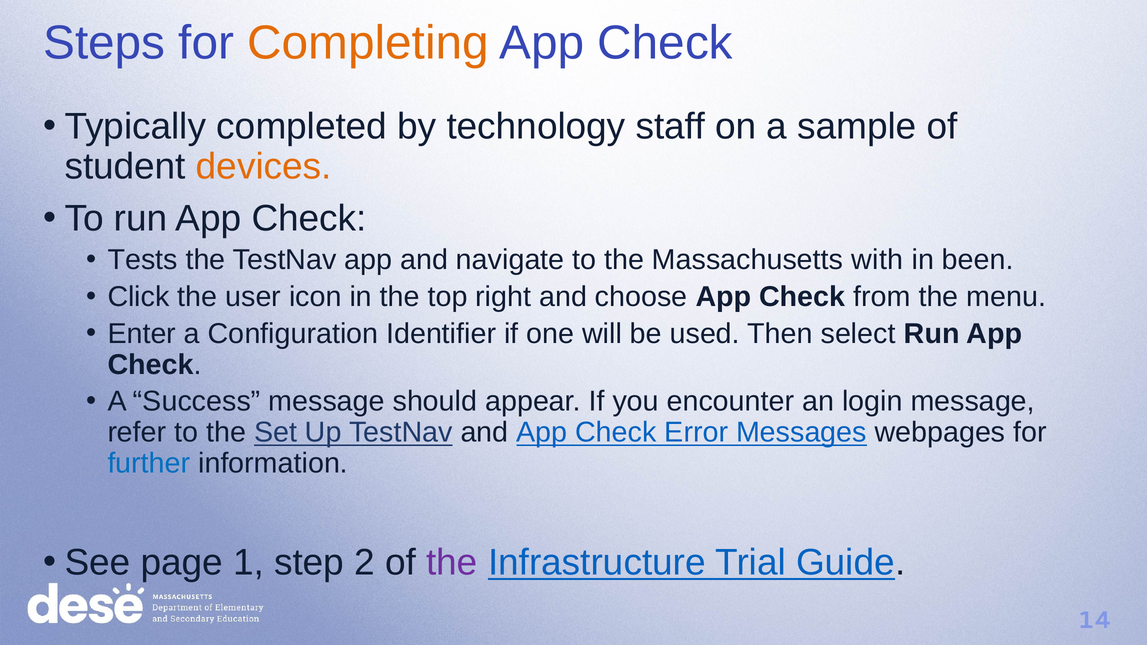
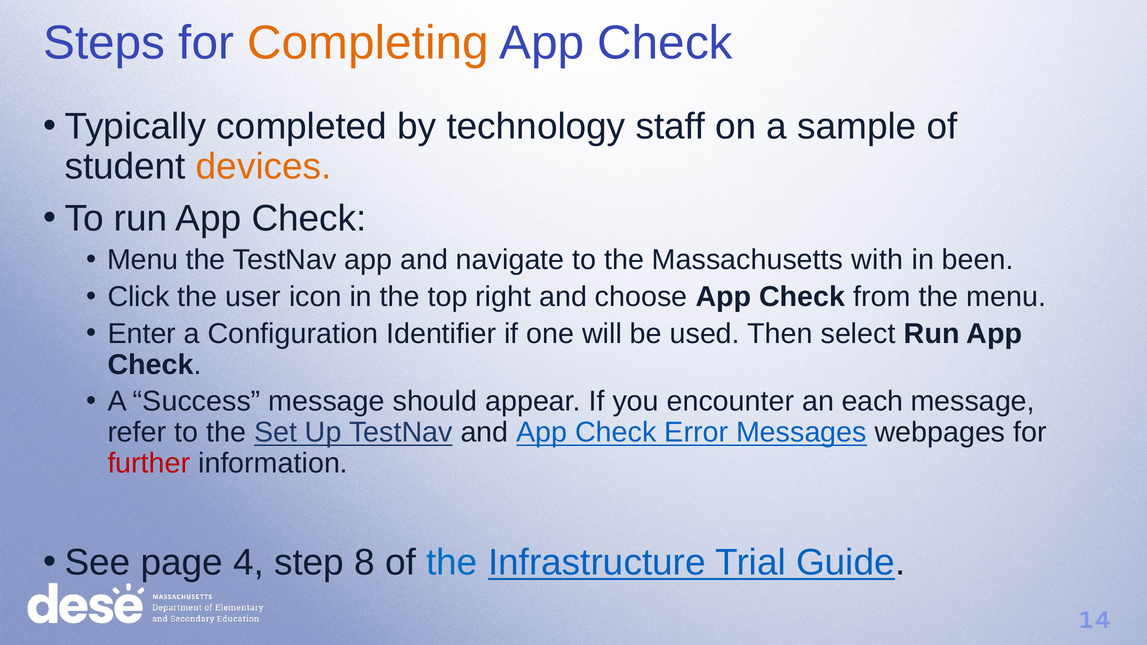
Tests: Tests -> Menu (143, 260)
login: login -> each (872, 402)
further colour: blue -> red (149, 464)
1: 1 -> 4 (248, 563)
2: 2 -> 8 (365, 563)
the colour: purple -> blue (452, 563)
